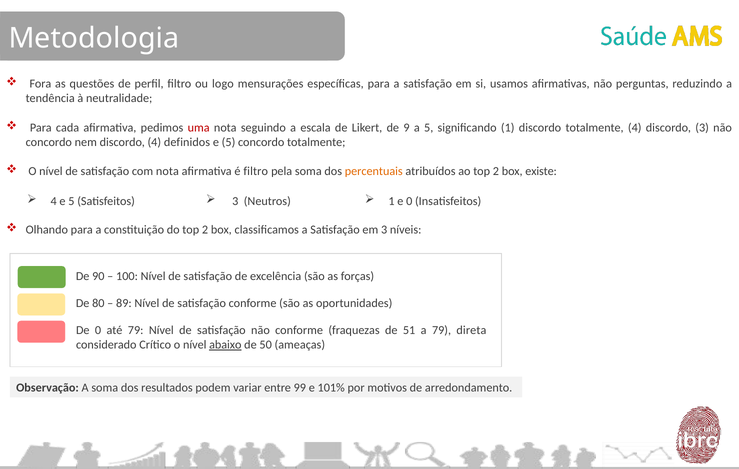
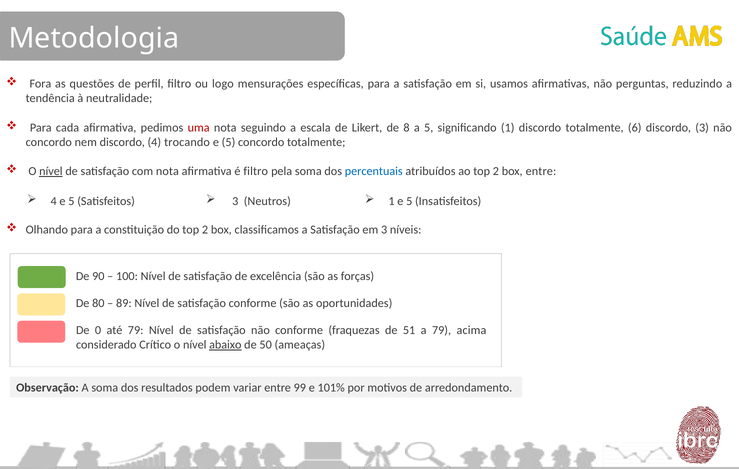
9: 9 -> 8 (406, 128)
totalmente 4: 4 -> 6 (635, 128)
definidos: definidos -> trocando (187, 142)
nível underline: none -> present (51, 171)
percentuais colour: orange -> blue (374, 171)
box existe: existe -> entre (541, 171)
1 e 0: 0 -> 5 (409, 201)
direta: direta -> acima (471, 330)
